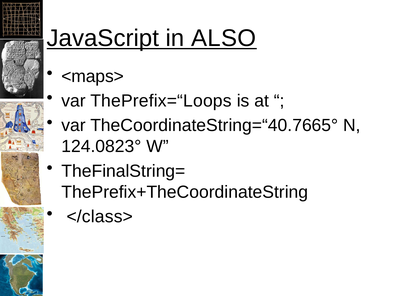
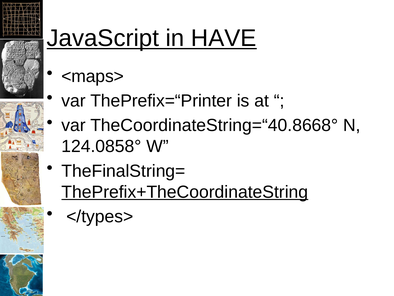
ALSO: ALSO -> HAVE (224, 38)
ThePrefix=“Loops: ThePrefix=“Loops -> ThePrefix=“Printer (161, 101)
TheCoordinateString=“40.7665°: TheCoordinateString=“40.7665° -> TheCoordinateString=“40.8668° (214, 125)
124.0823°: 124.0823° -> 124.0858° (101, 146)
ThePrefix+TheCoordinateString underline: none -> present (185, 192)
</class>: </class> -> </types> (100, 216)
